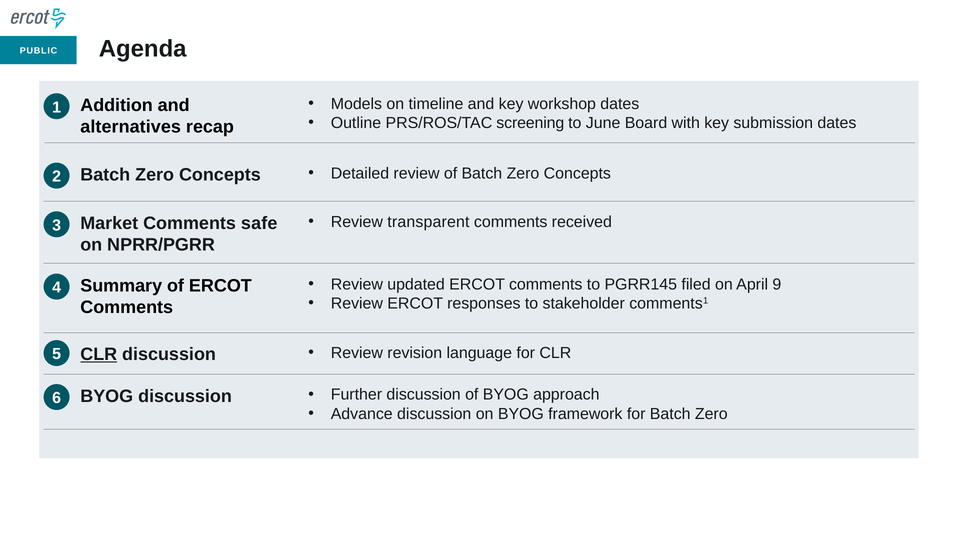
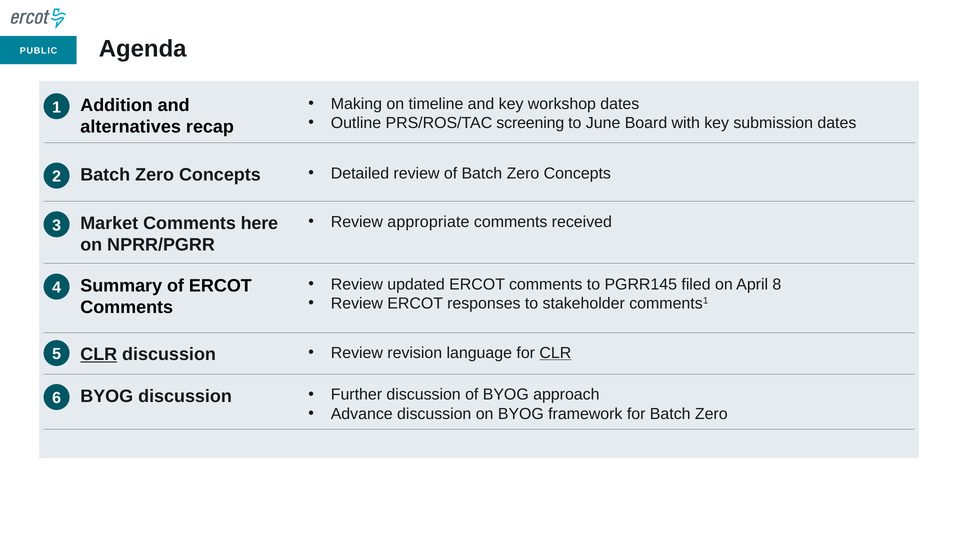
Models: Models -> Making (356, 104)
transparent: transparent -> appropriate (428, 222)
safe: safe -> here (259, 223)
9: 9 -> 8 (777, 284)
CLR underline: none -> present (555, 353)
